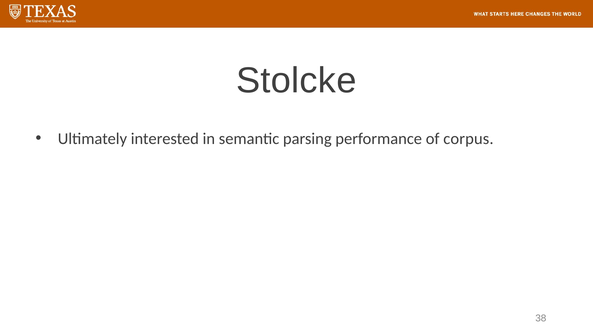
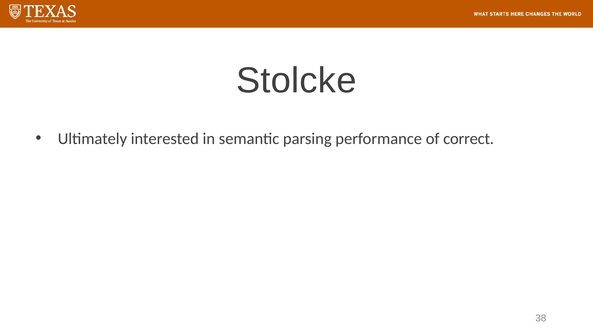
corpus: corpus -> correct (469, 139)
